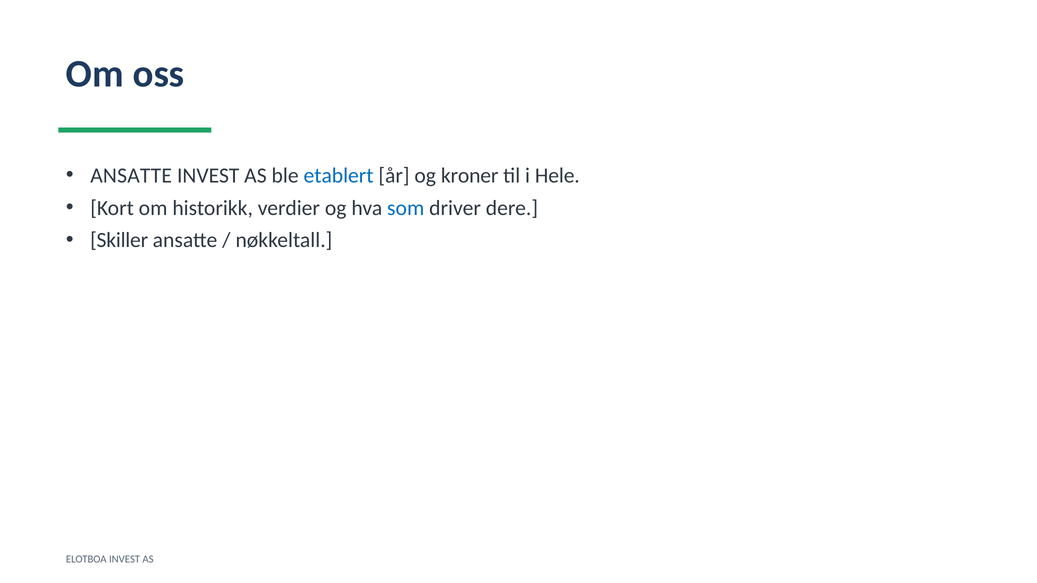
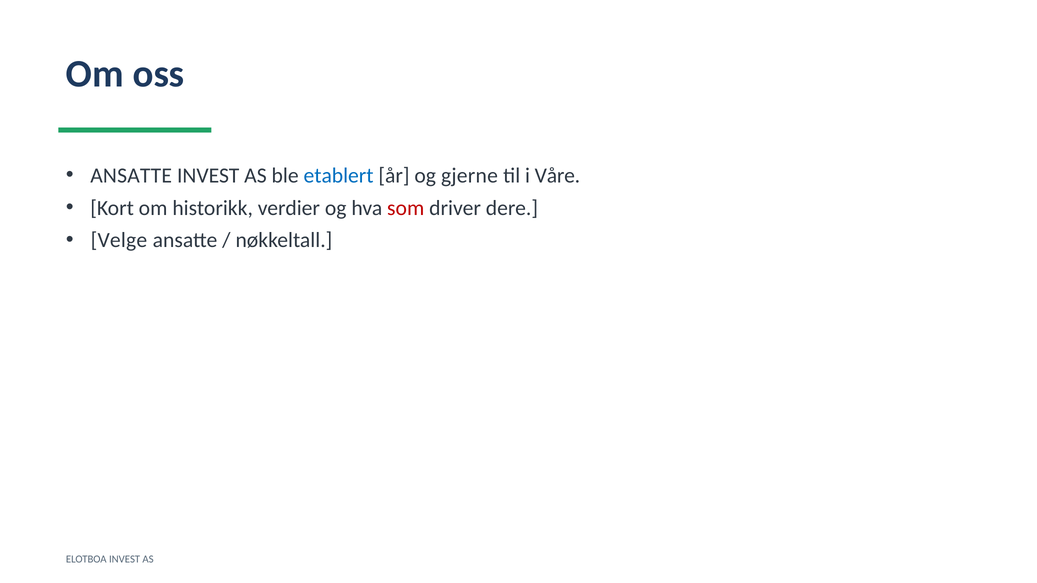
kroner: kroner -> gjerne (469, 176)
Hele: Hele -> Våre (557, 176)
som colour: blue -> red (406, 208)
Skiller: Skiller -> Velge (119, 240)
